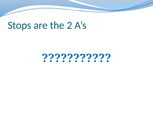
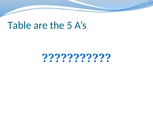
Stops: Stops -> Table (19, 25)
2: 2 -> 5 (69, 25)
